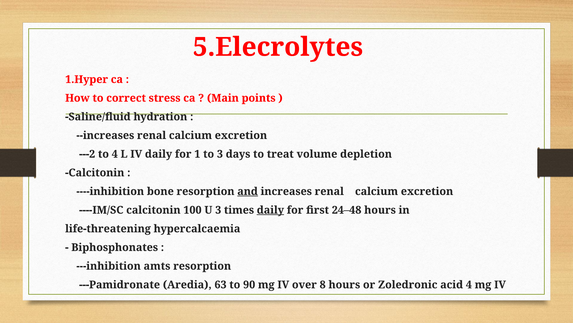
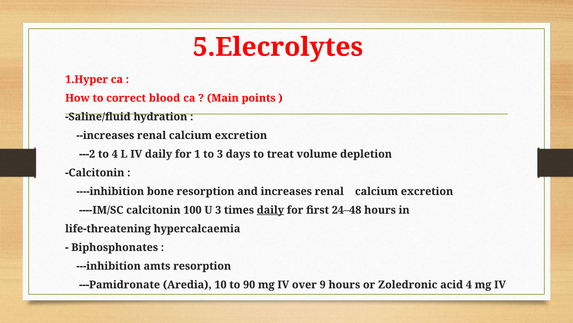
stress: stress -> blood (165, 98)
and underline: present -> none (248, 191)
63: 63 -> 10 (221, 284)
8: 8 -> 9 (323, 284)
